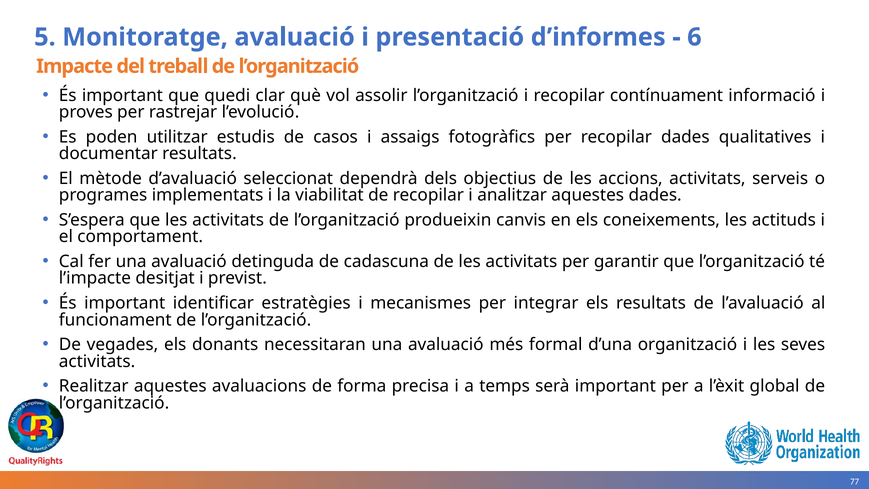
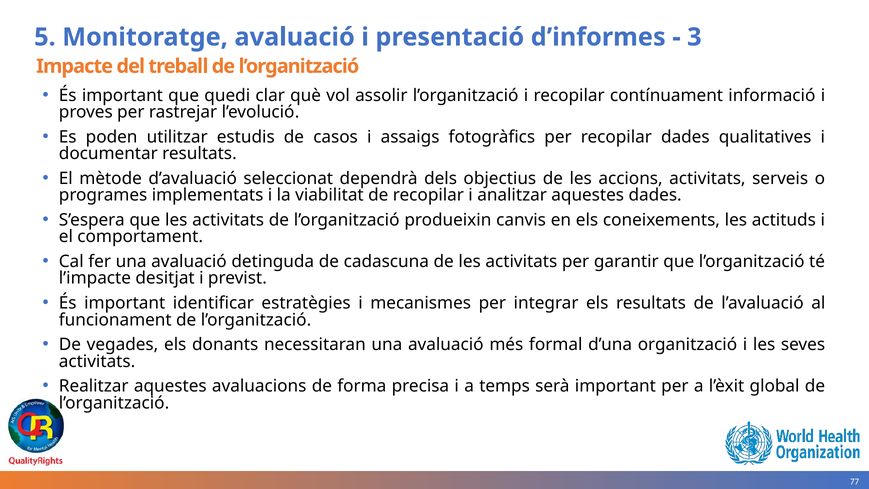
6: 6 -> 3 (694, 37)
